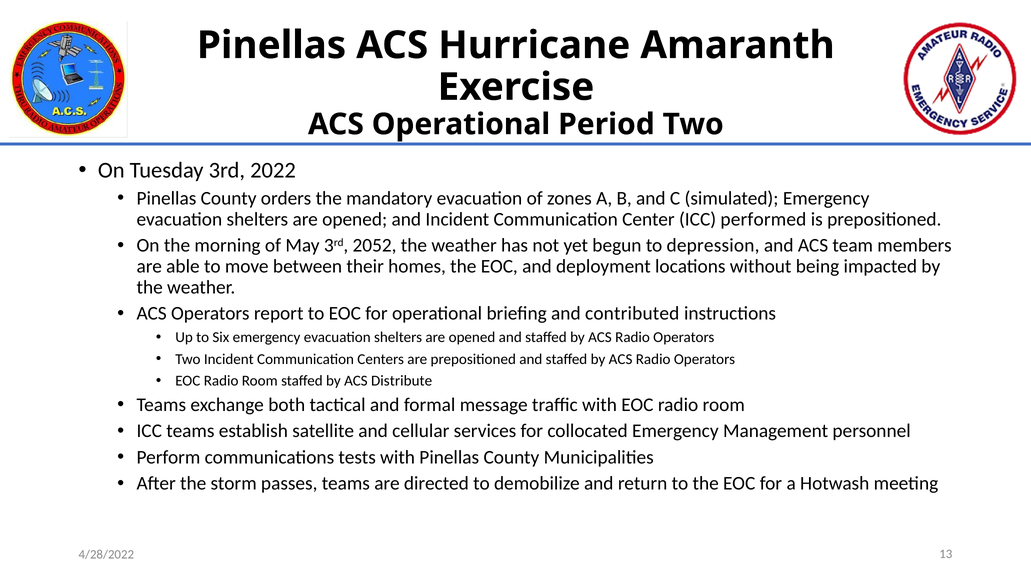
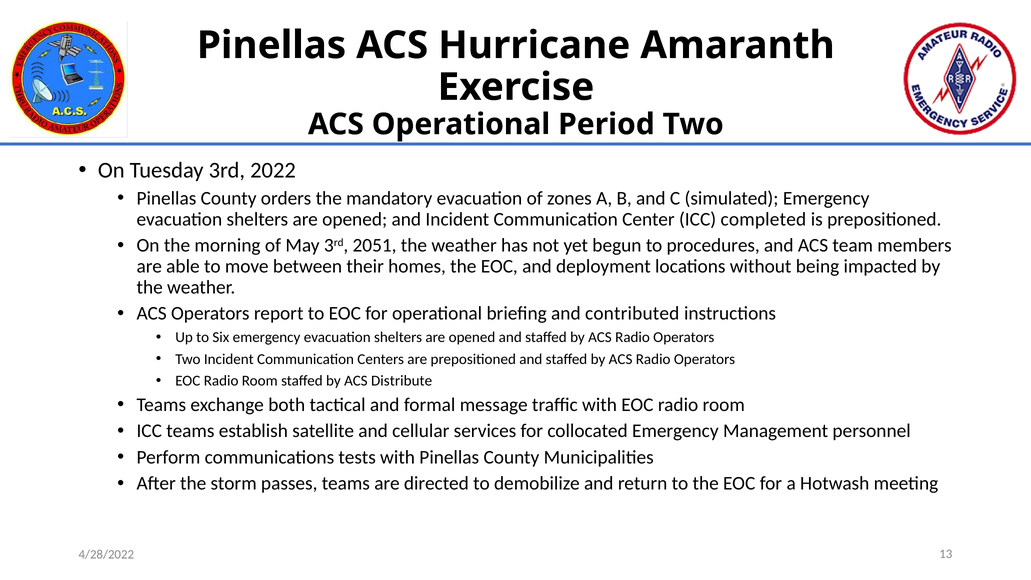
performed: performed -> completed (763, 219)
2052: 2052 -> 2051 (375, 245)
depression: depression -> procedures (713, 245)
